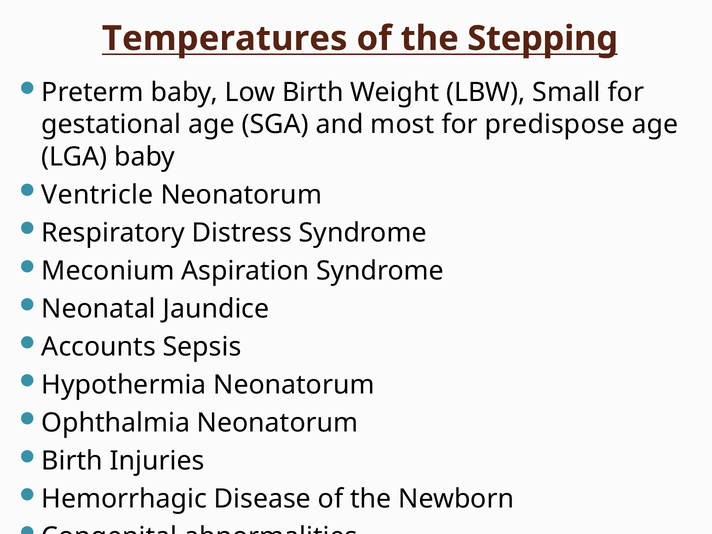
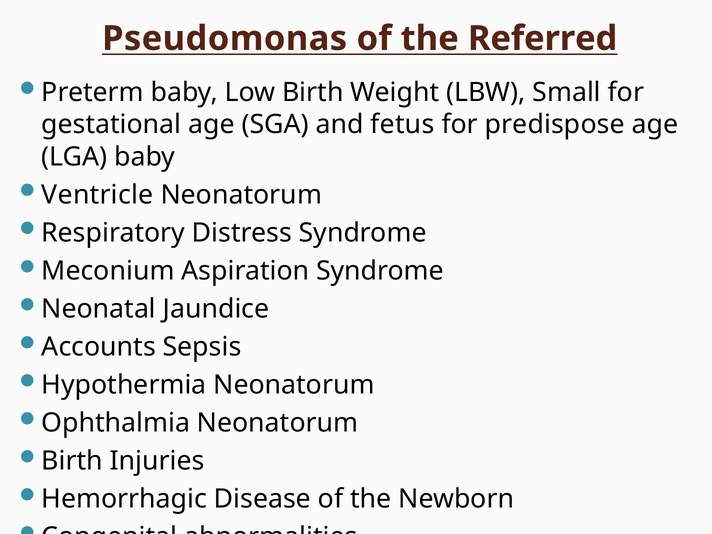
Temperatures: Temperatures -> Pseudomonas (225, 39)
Stepping: Stepping -> Referred (543, 39)
most: most -> fetus (402, 125)
